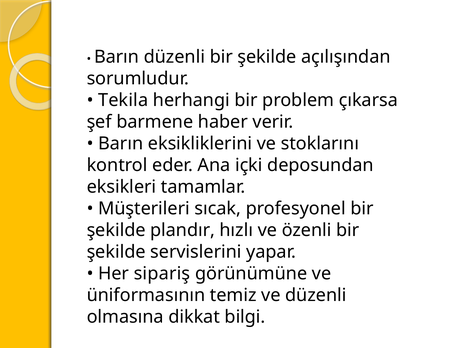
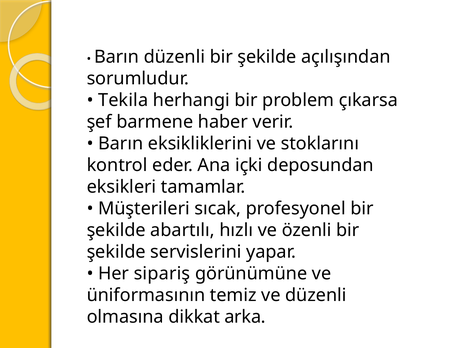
plandır: plandır -> abartılı (183, 230)
bilgi: bilgi -> arka (245, 317)
